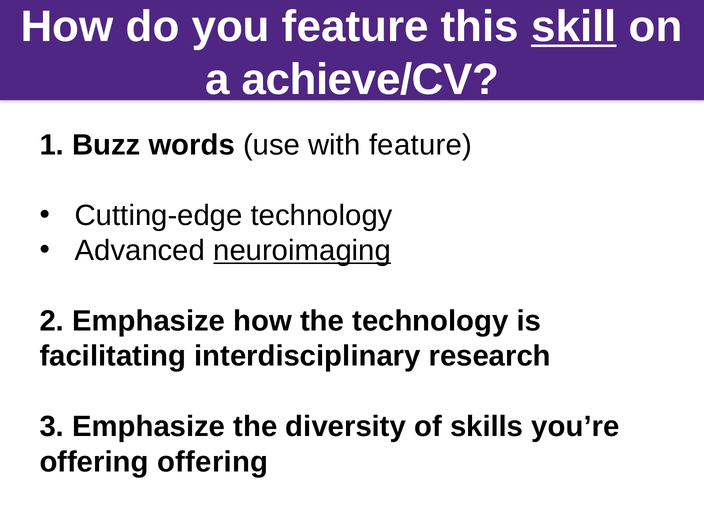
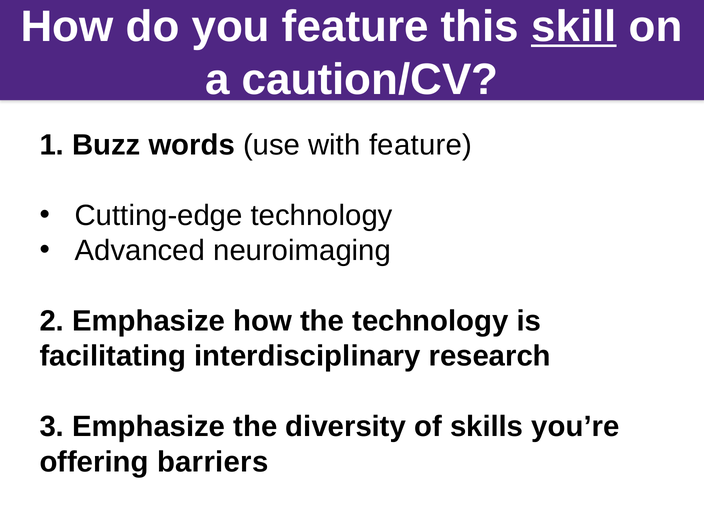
achieve/CV: achieve/CV -> caution/CV (370, 80)
neuroimaging underline: present -> none (302, 251)
offering offering: offering -> barriers (213, 462)
